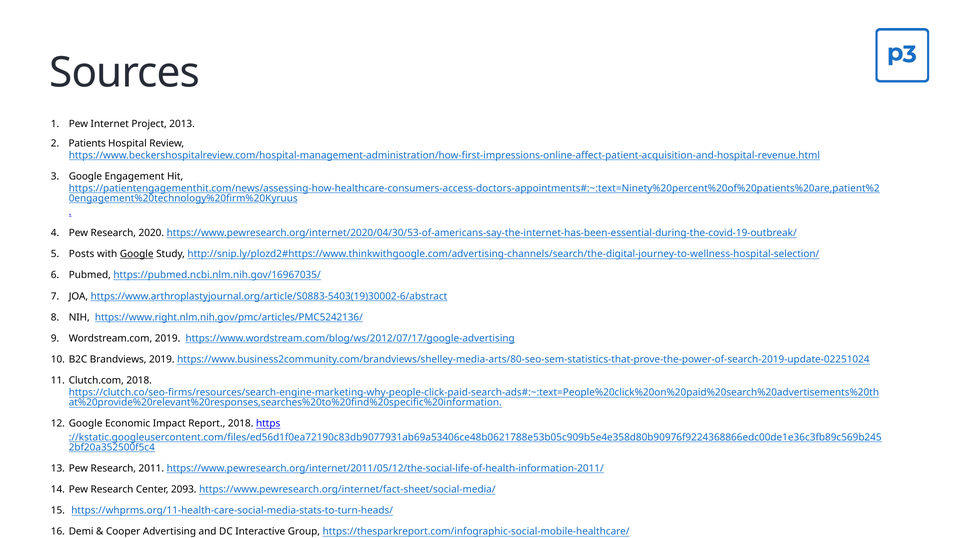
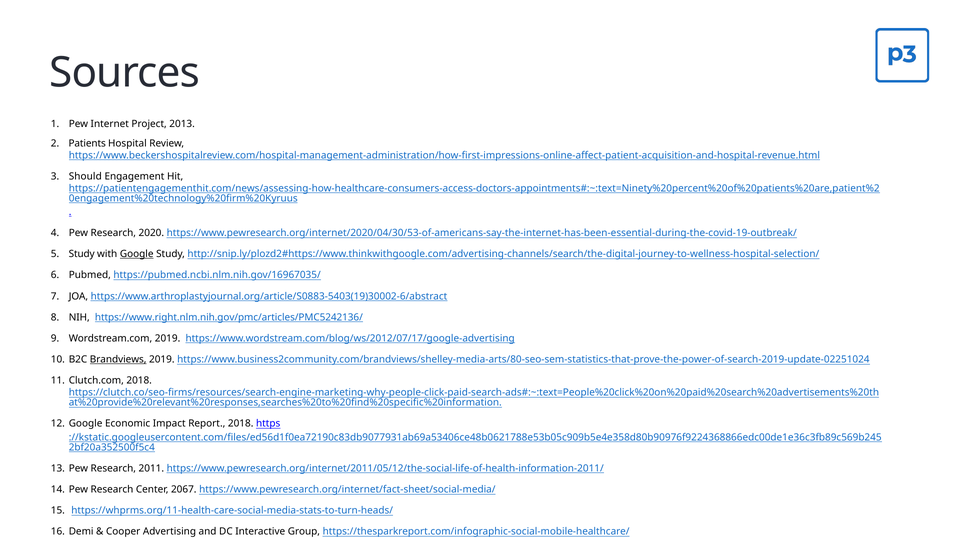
Google: Google -> Should (85, 176)
Posts: Posts -> Study (82, 254)
Brandviews underline: none -> present (118, 359)
2093: 2093 -> 2067 (184, 489)
